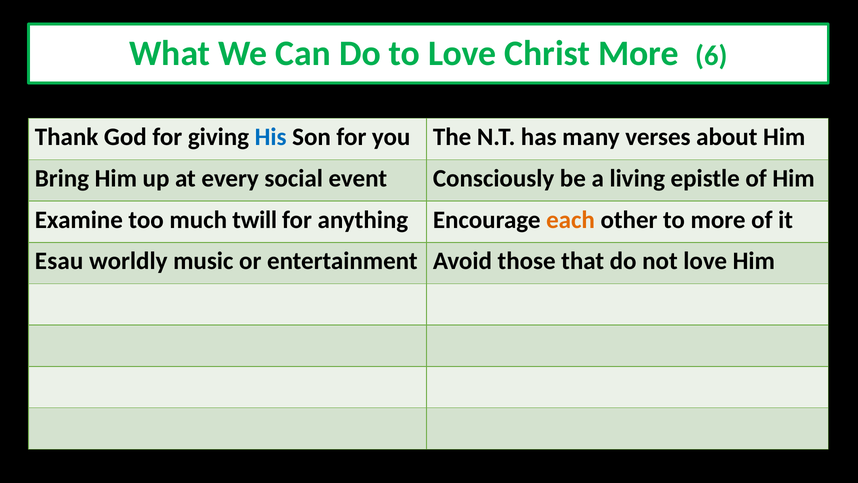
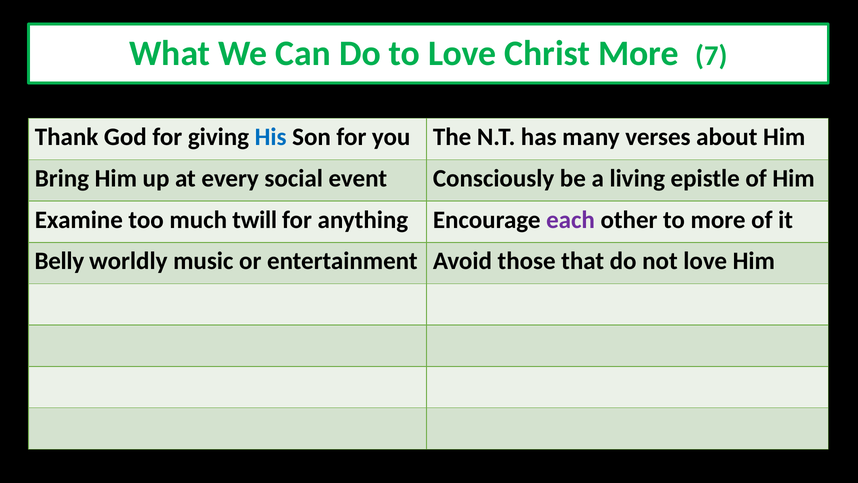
6: 6 -> 7 (711, 56)
each colour: orange -> purple (571, 220)
Esau: Esau -> Belly (59, 261)
